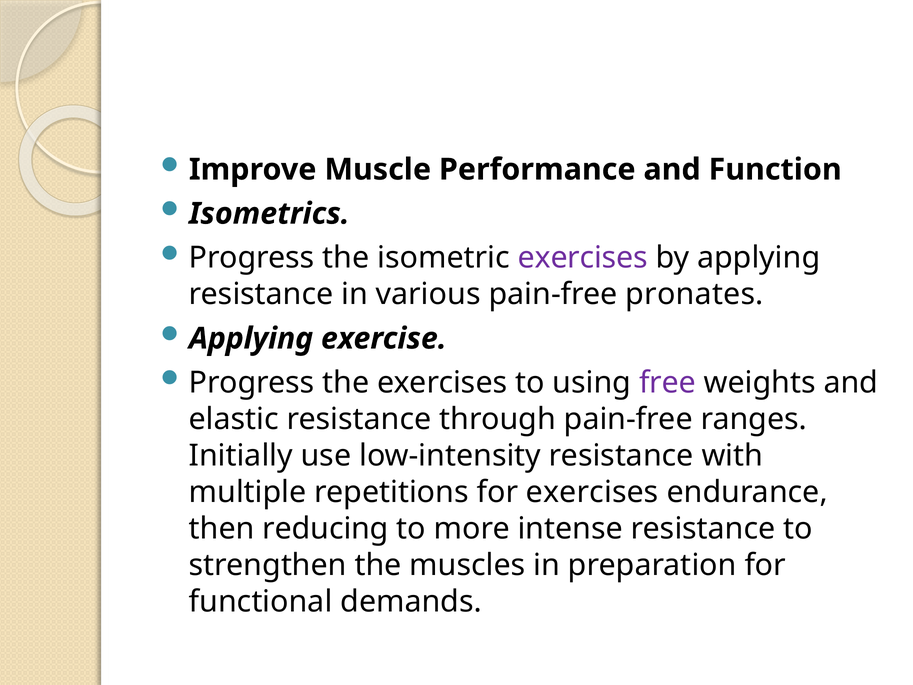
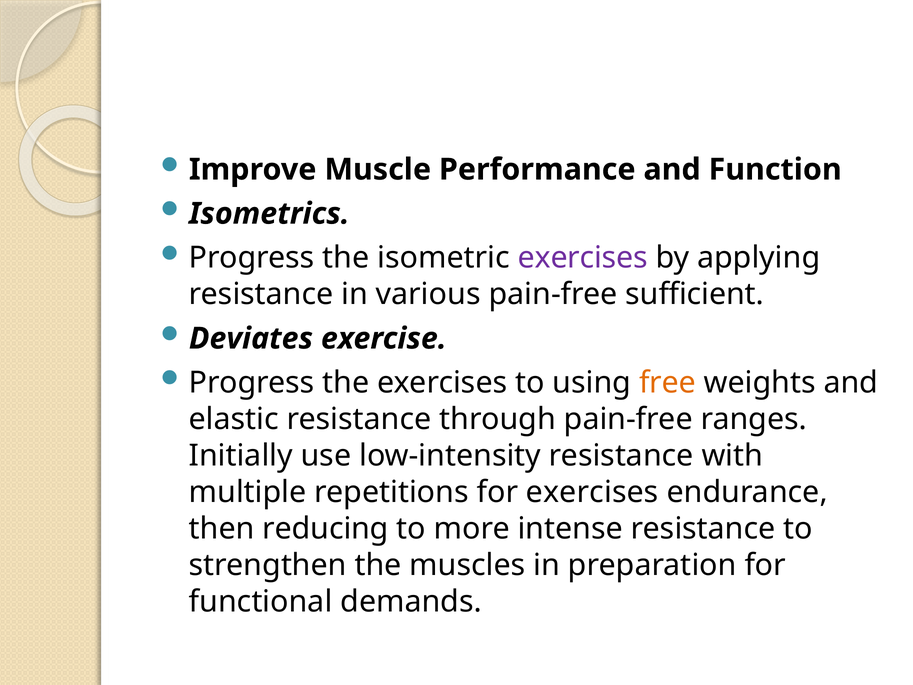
pronates: pronates -> sufficient (695, 294)
Applying: Applying -> Deviates (251, 338)
free colour: purple -> orange (667, 383)
